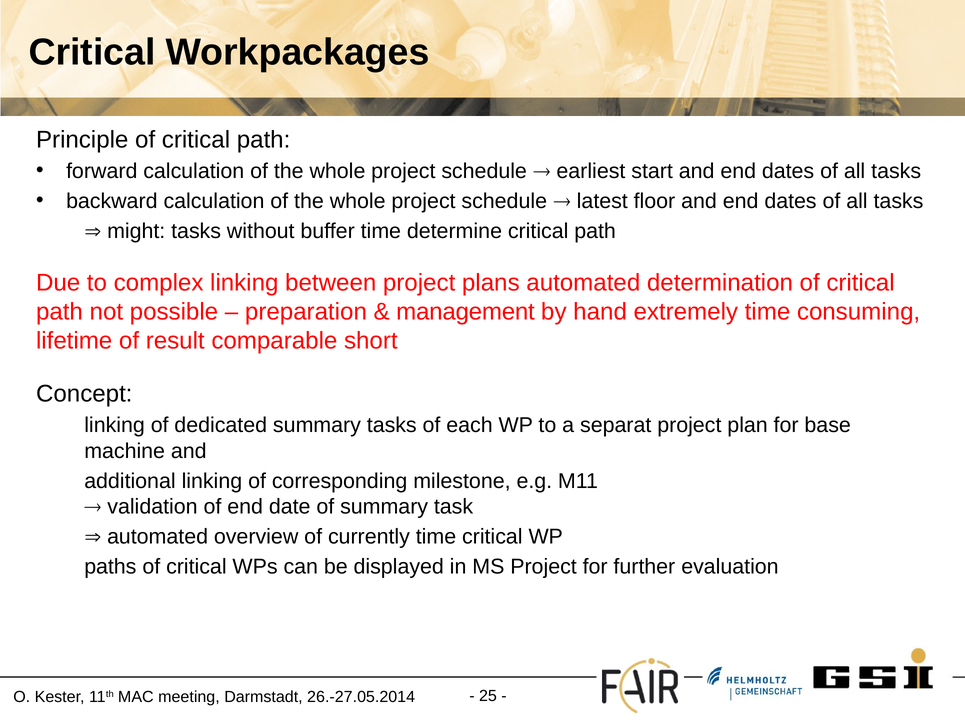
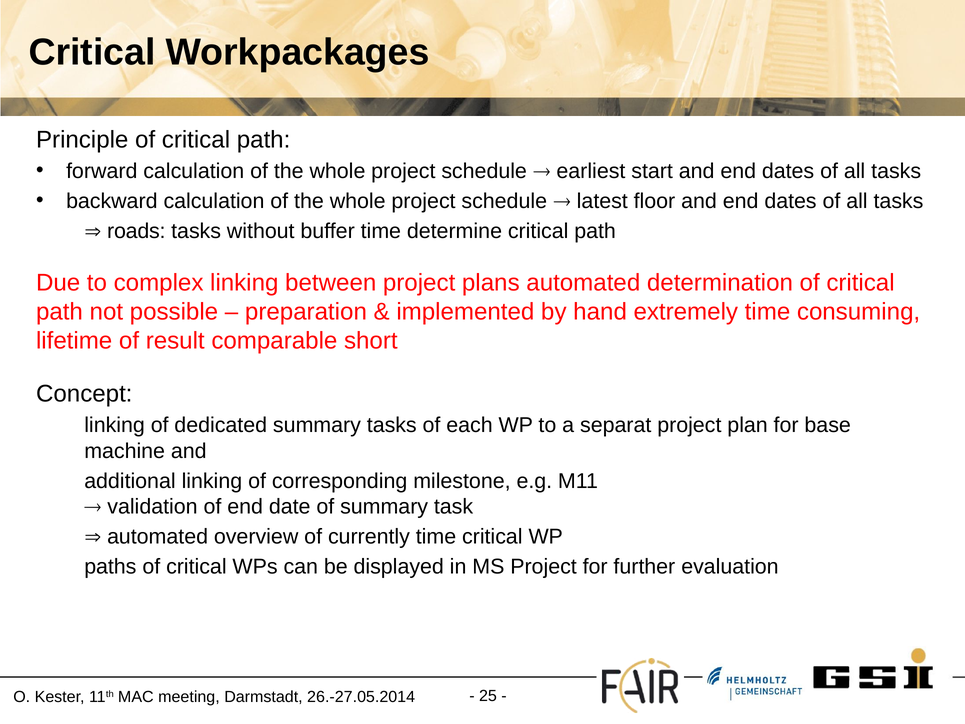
might: might -> roads (136, 231)
management: management -> implemented (465, 312)
